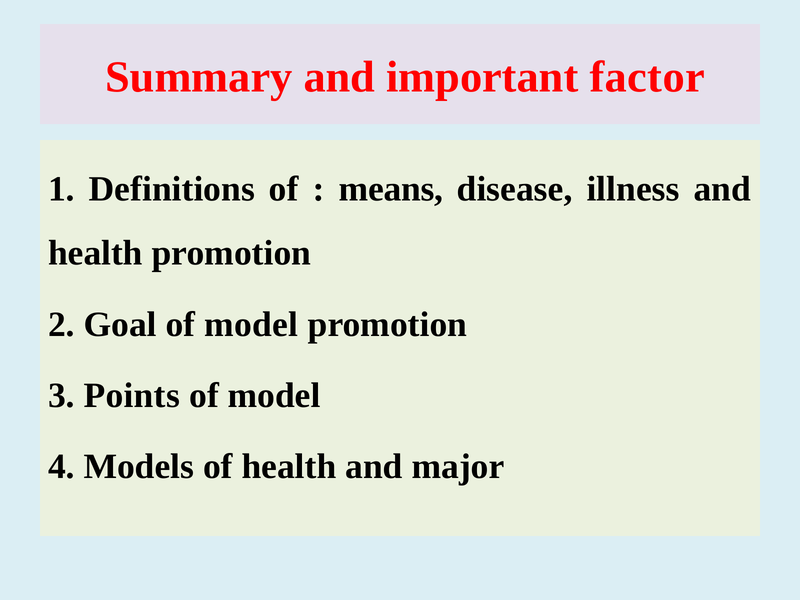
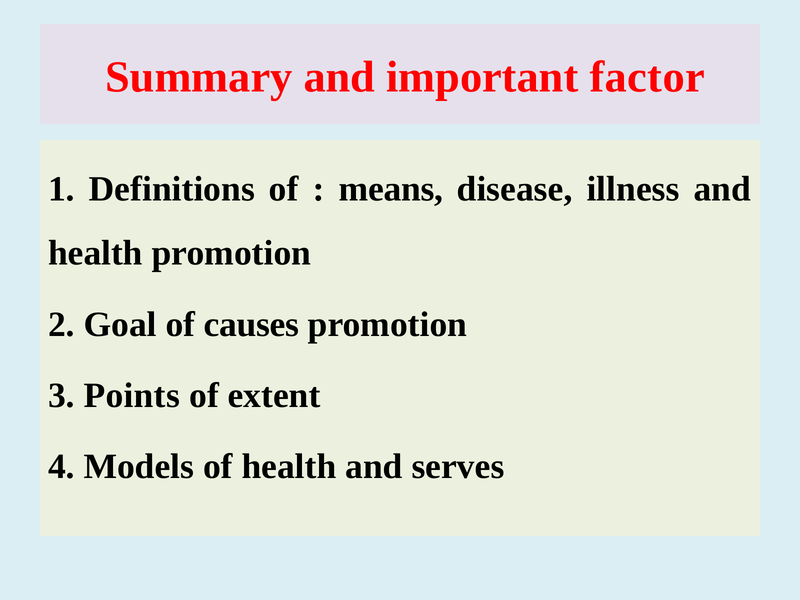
Goal of model: model -> causes (252, 324)
model: model -> extent (274, 395)
major: major -> serves (458, 467)
